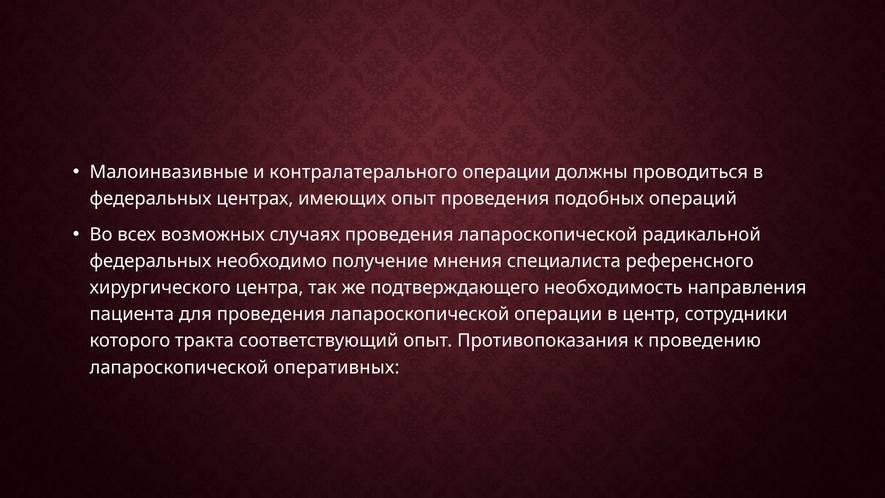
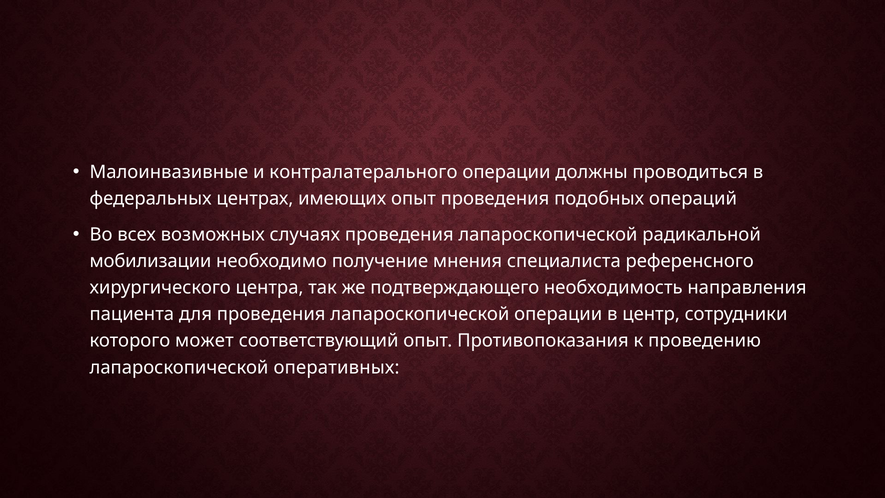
федеральных: федеральных -> мобилизации (150, 261)
тракта: тракта -> может (204, 341)
